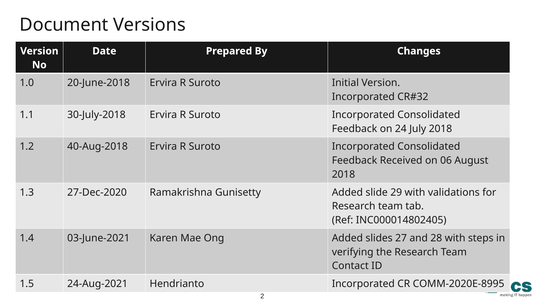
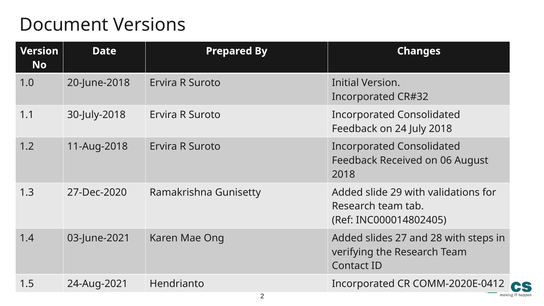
40-Aug-2018: 40-Aug-2018 -> 11-Aug-2018 (98, 147)
COMM-2020E-8995: COMM-2020E-8995 -> COMM-2020E-0412 (459, 284)
